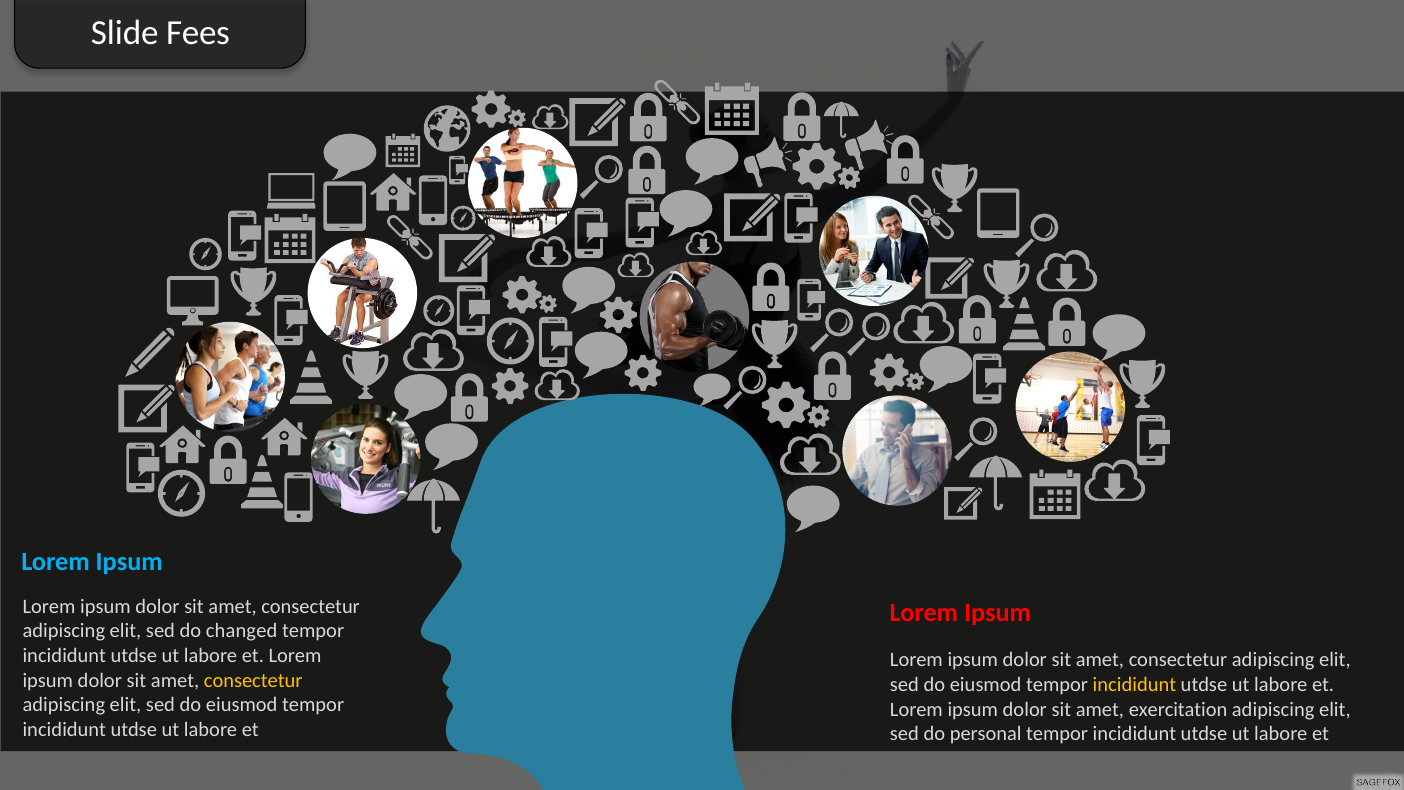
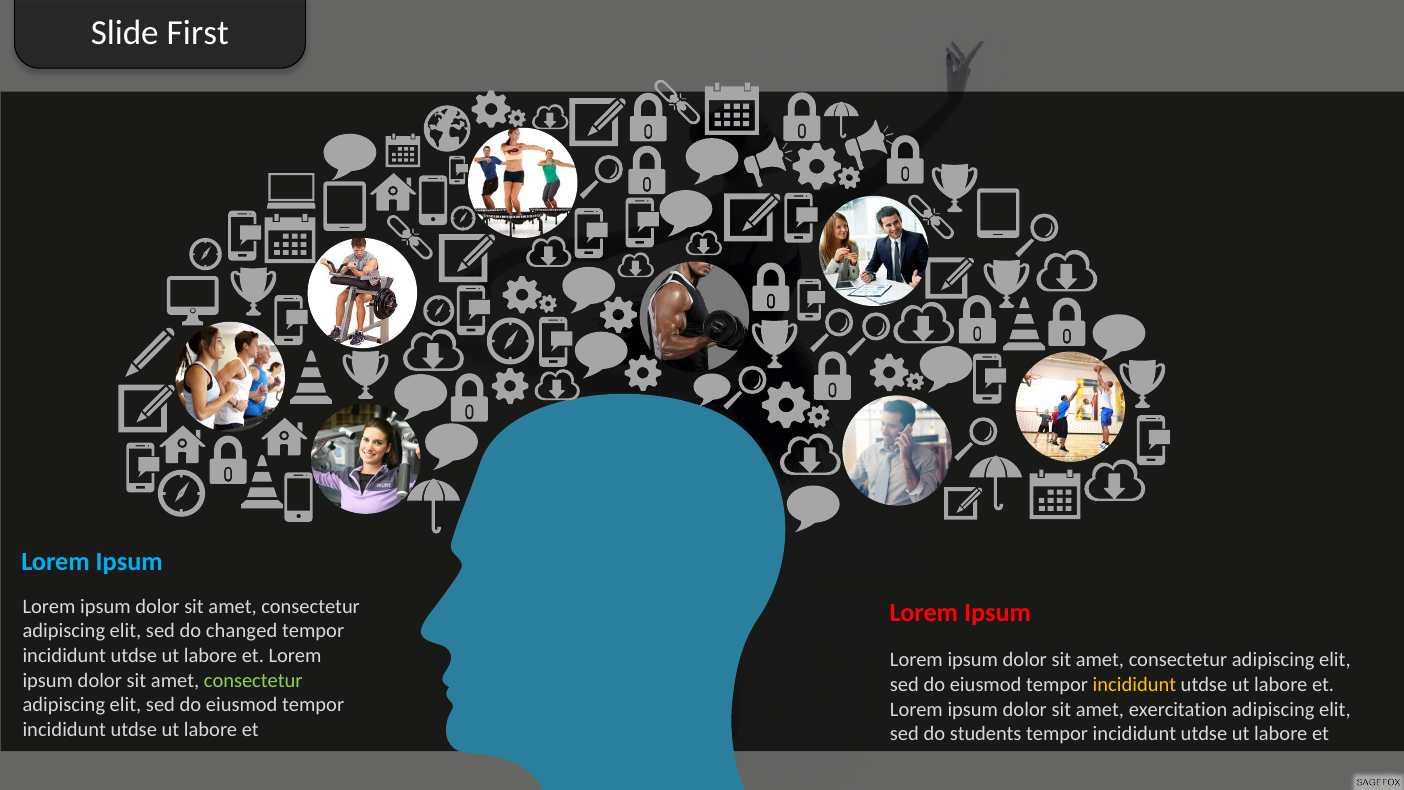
Fees: Fees -> First (198, 33)
consectetur colour: yellow -> light green (253, 680)
personal: personal -> students (986, 734)
